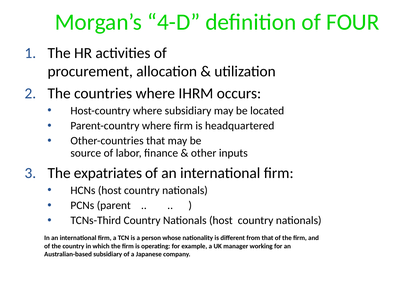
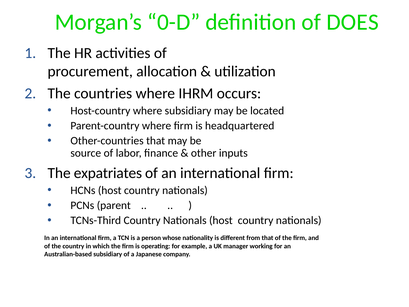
4-D: 4-D -> 0-D (174, 22)
FOUR: FOUR -> DOES (353, 22)
